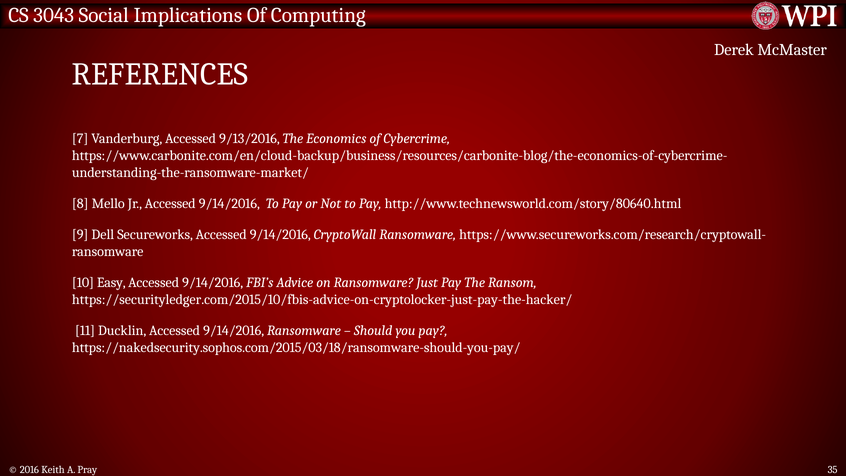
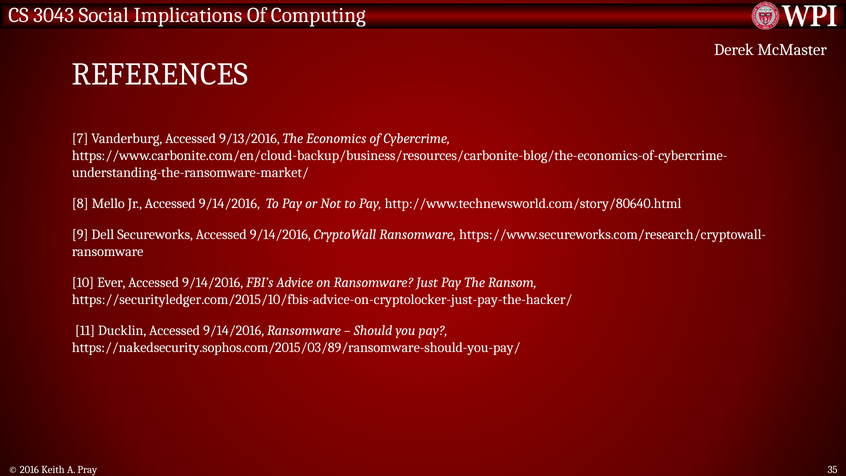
Easy: Easy -> Ever (111, 283)
https://nakedsecurity.sophos.com/2015/03/18/ransomware-should-you-pay/: https://nakedsecurity.sophos.com/2015/03/18/ransomware-should-you-pay/ -> https://nakedsecurity.sophos.com/2015/03/89/ransomware-should-you-pay/ (296, 347)
